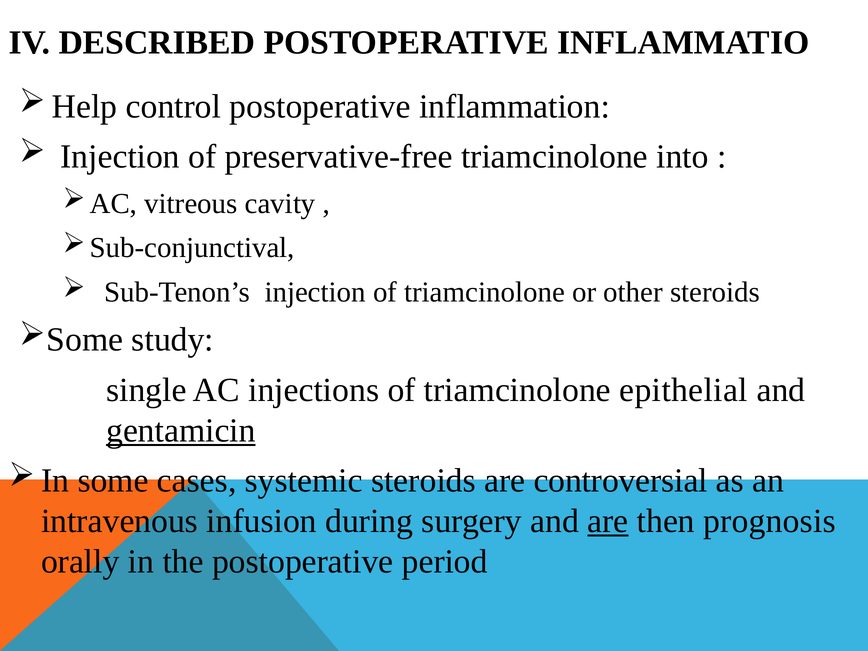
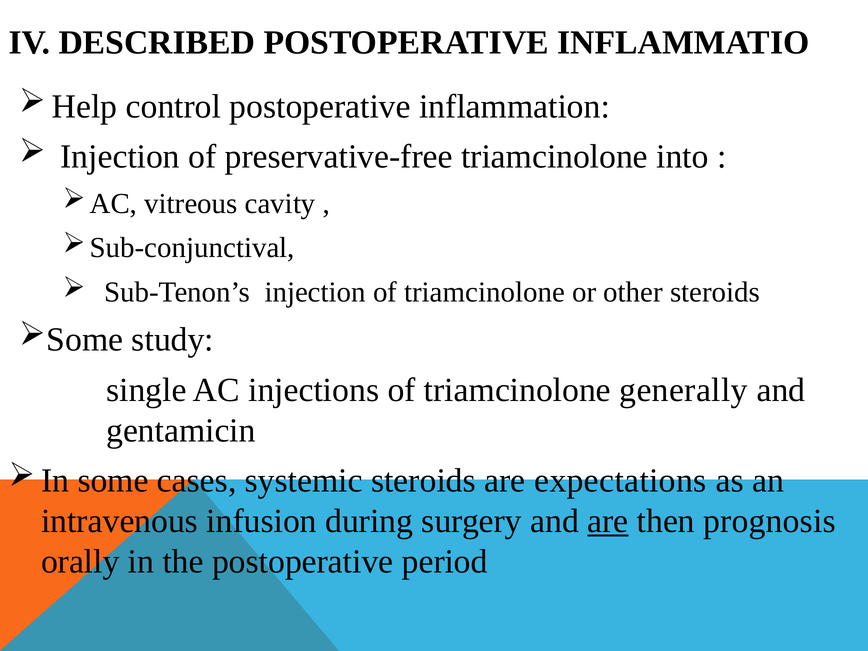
epithelial: epithelial -> generally (684, 390)
gentamicin underline: present -> none (181, 431)
controversial: controversial -> expectations (620, 481)
